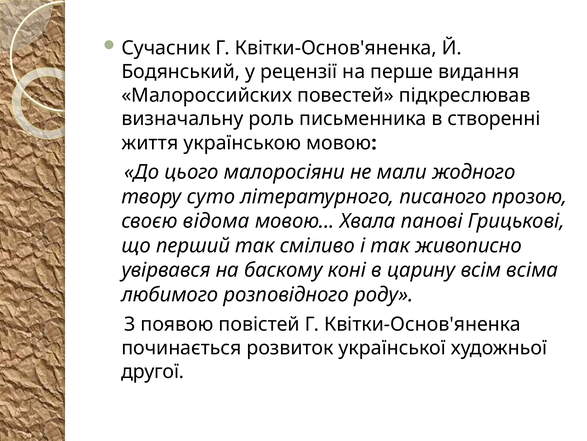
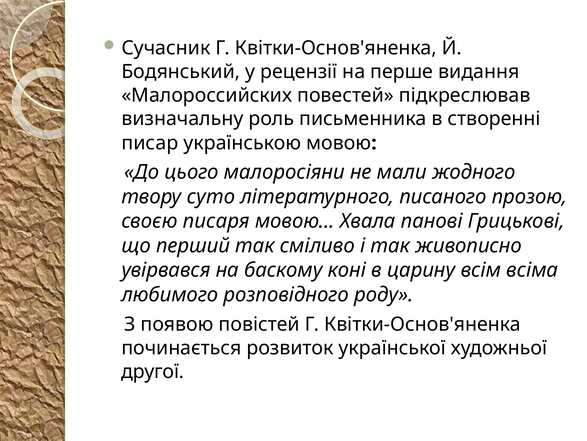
життя: життя -> писар (150, 143)
відома: відома -> писаря (216, 221)
